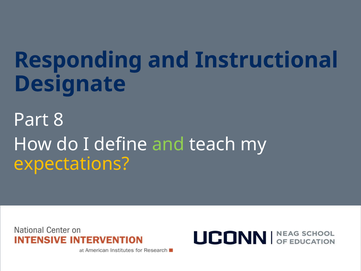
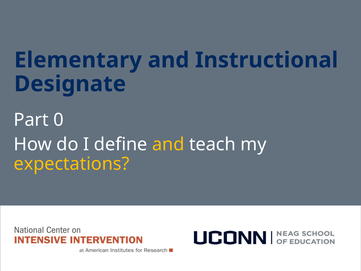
Responding: Responding -> Elementary (78, 60)
8: 8 -> 0 (59, 120)
and colour: light green -> yellow (168, 144)
